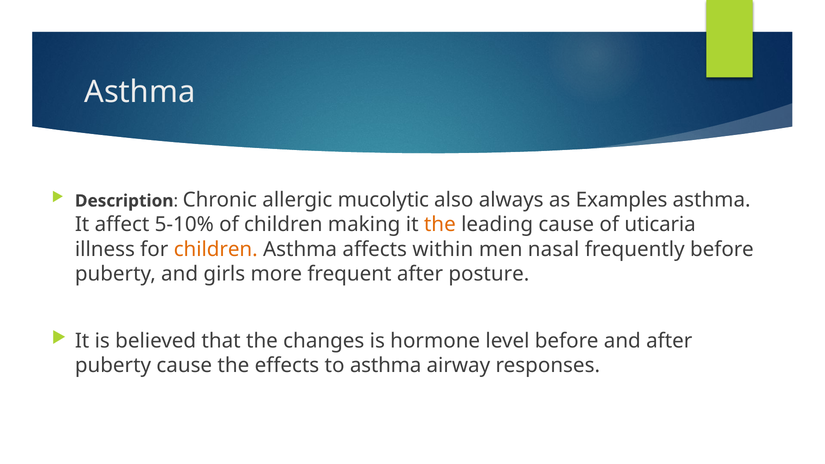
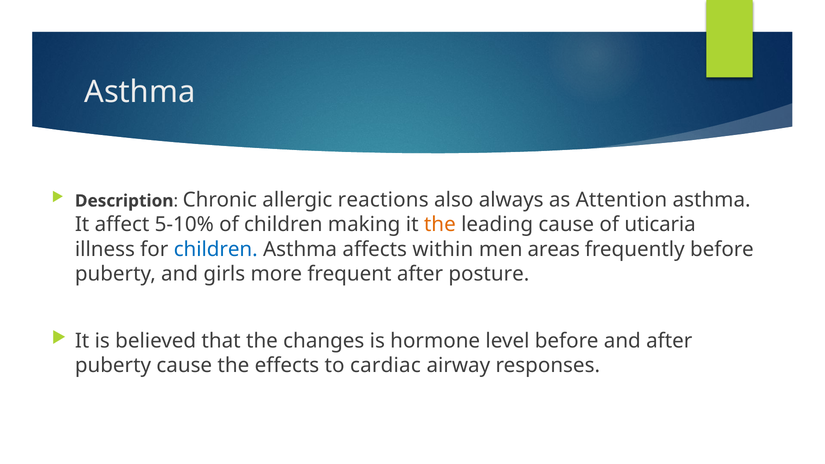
mucolytic: mucolytic -> reactions (383, 200)
Examples: Examples -> Attention (621, 200)
children colour: orange -> blue (216, 249)
nasal: nasal -> areas (554, 249)
to asthma: asthma -> cardiac (385, 366)
